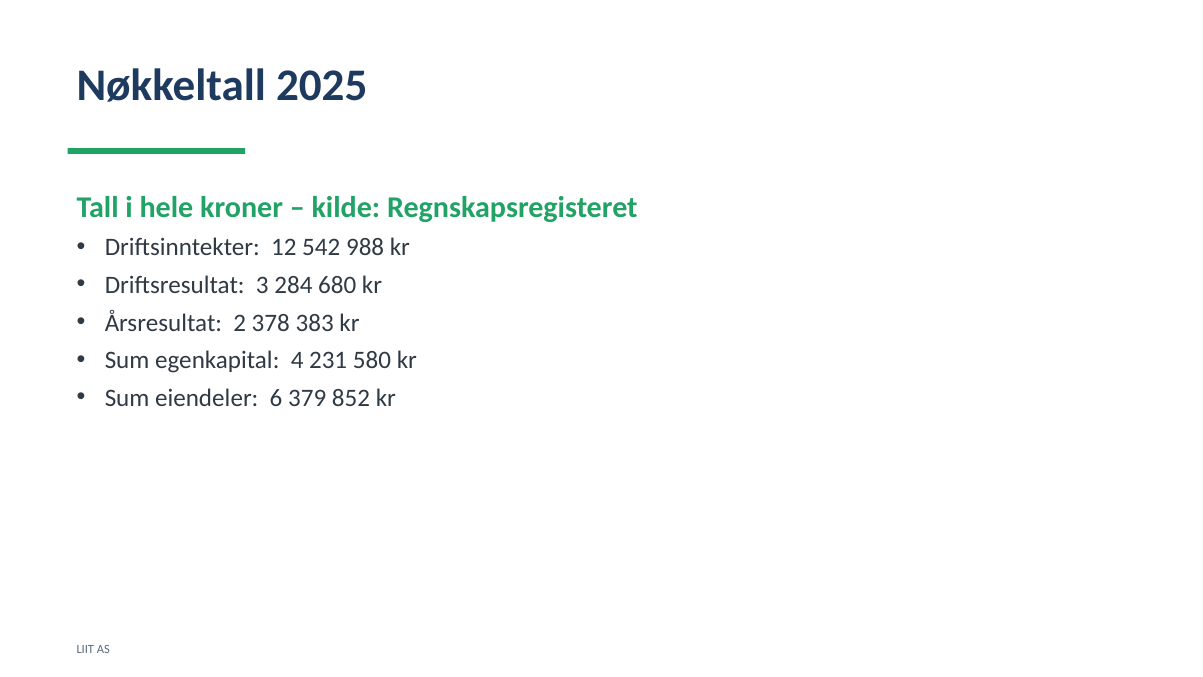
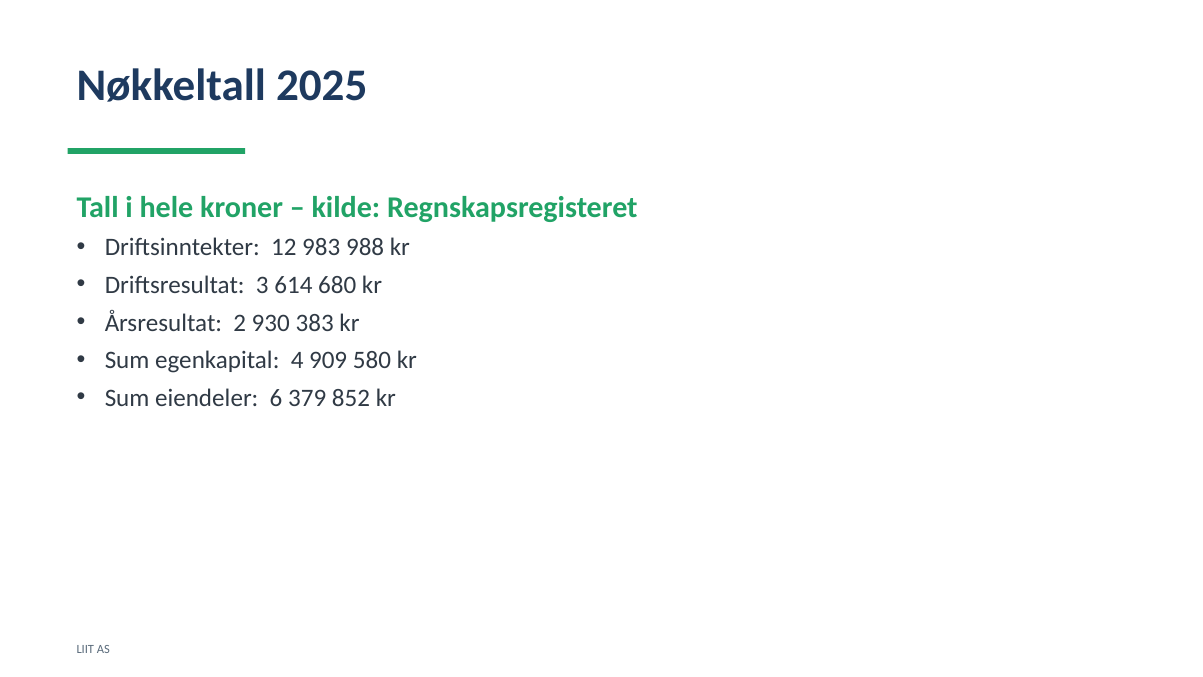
542: 542 -> 983 (321, 247)
284: 284 -> 614 (293, 285)
378: 378 -> 930 (271, 323)
231: 231 -> 909 (328, 360)
